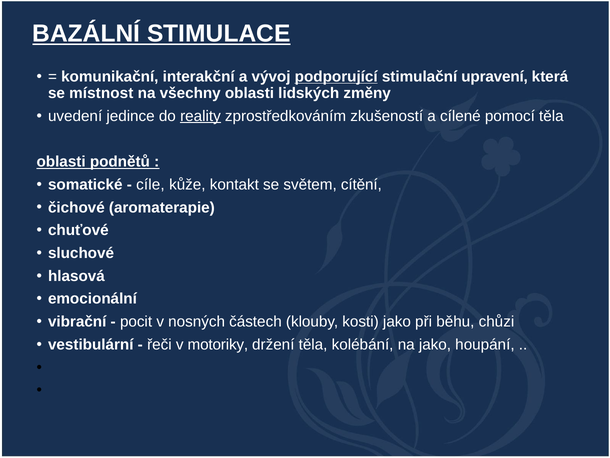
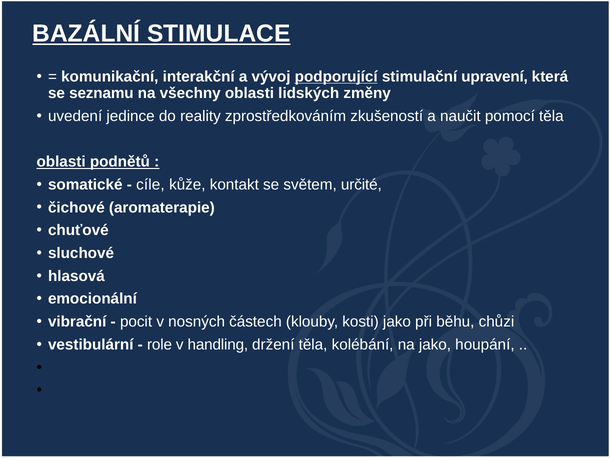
místnost: místnost -> seznamu (101, 93)
reality underline: present -> none (200, 116)
cílené: cílené -> naučit (460, 116)
cítění: cítění -> určité (361, 184)
řeči: řeči -> role (160, 344)
motoriky: motoriky -> handling (218, 344)
